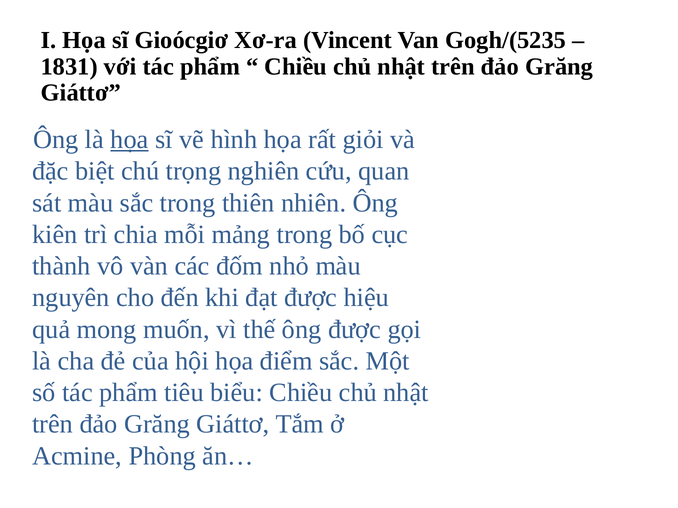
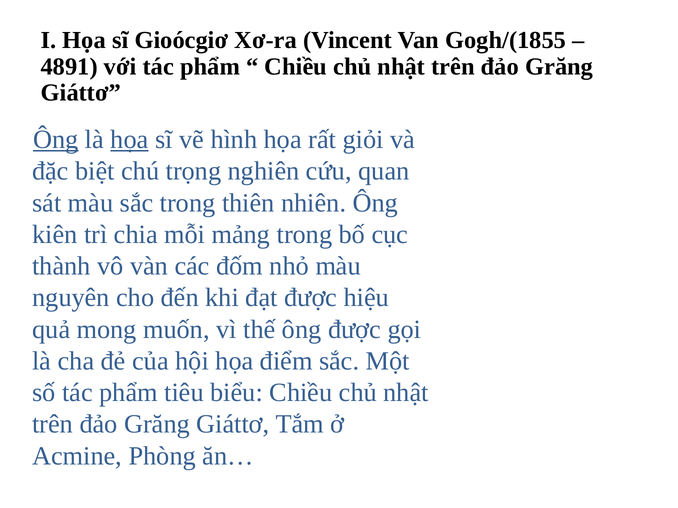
Gogh/(5235: Gogh/(5235 -> Gogh/(1855 (506, 40)
1831: 1831 -> 4891 (69, 67)
Ông underline: none -> present (56, 140)
